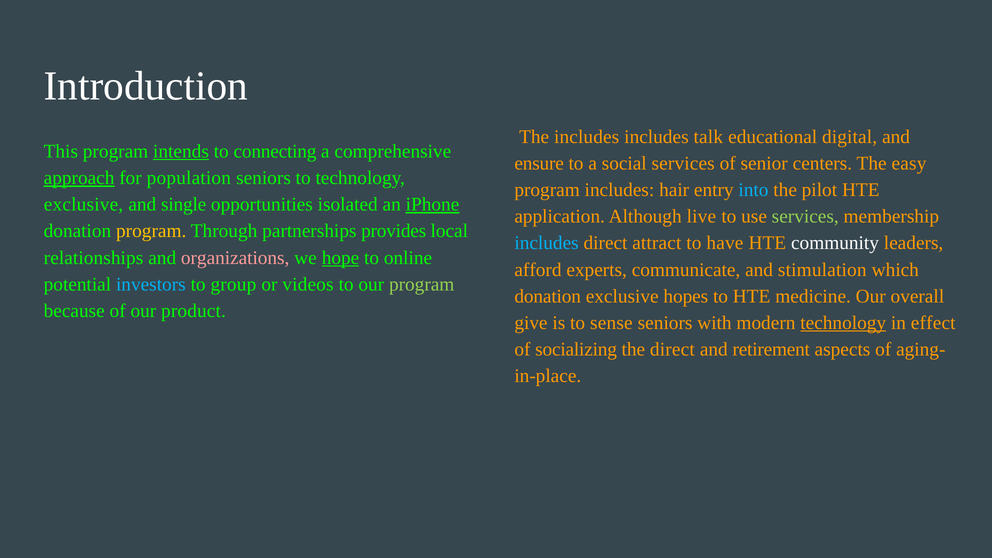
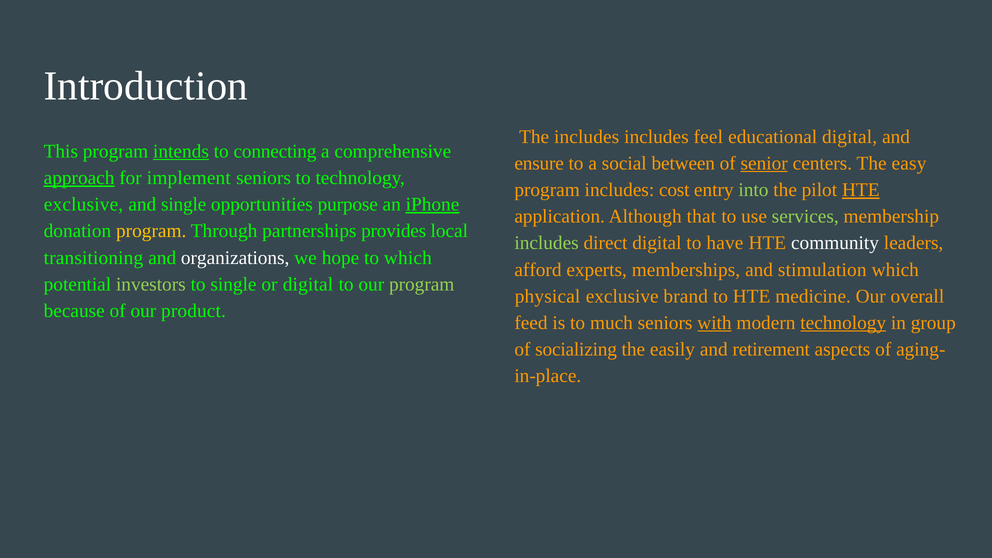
talk: talk -> feel (708, 137)
social services: services -> between (683, 163)
senior underline: none -> present (764, 163)
population: population -> implement (189, 178)
hair: hair -> cost (674, 190)
into colour: light blue -> light green (753, 190)
HTE underline: none -> present (861, 190)
isolated: isolated -> purpose (348, 204)
live: live -> that (701, 216)
includes colour: light blue -> light green (547, 243)
direct attract: attract -> digital (657, 243)
relationships: relationships -> transitioning (93, 258)
organizations colour: pink -> white (235, 258)
hope underline: present -> none (340, 258)
to online: online -> which (408, 258)
communicate: communicate -> memberships (686, 270)
investors colour: light blue -> light green (151, 284)
to group: group -> single (233, 284)
or videos: videos -> digital (308, 284)
donation: donation -> physical (548, 296)
hopes: hopes -> brand (686, 296)
give: give -> feed (531, 323)
sense: sense -> much (611, 323)
with underline: none -> present (714, 323)
effect: effect -> group (933, 323)
the direct: direct -> easily (672, 349)
